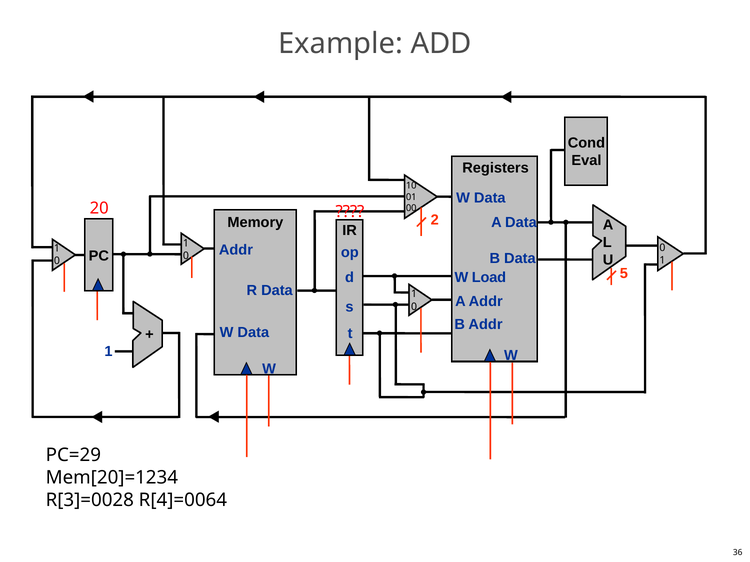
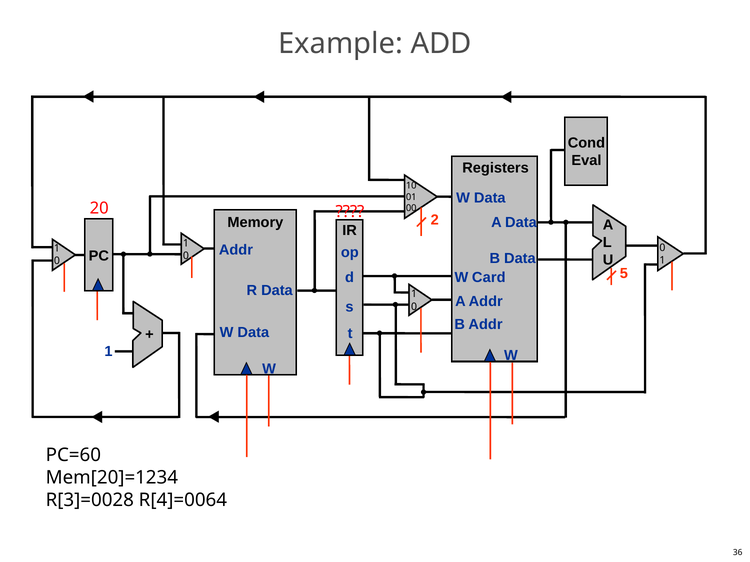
Load: Load -> Card (489, 277)
PC=29: PC=29 -> PC=60 (73, 455)
